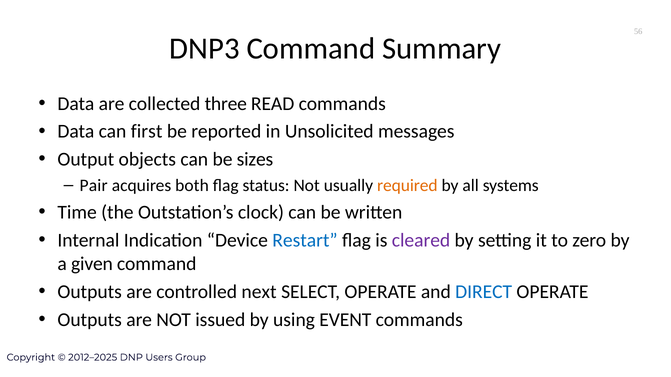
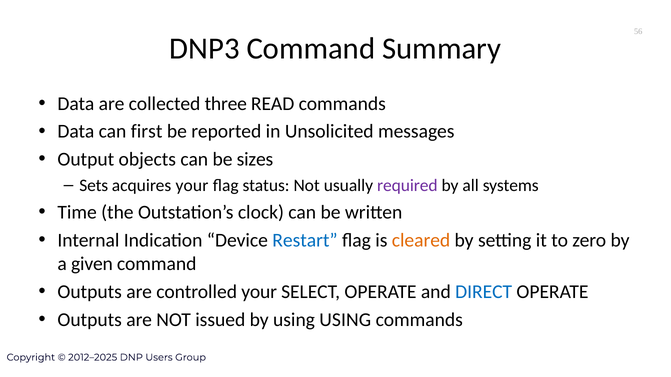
Pair: Pair -> Sets (94, 186)
acquires both: both -> your (192, 186)
required colour: orange -> purple (407, 186)
cleared colour: purple -> orange (421, 240)
controlled next: next -> your (259, 292)
using EVENT: EVENT -> USING (345, 320)
